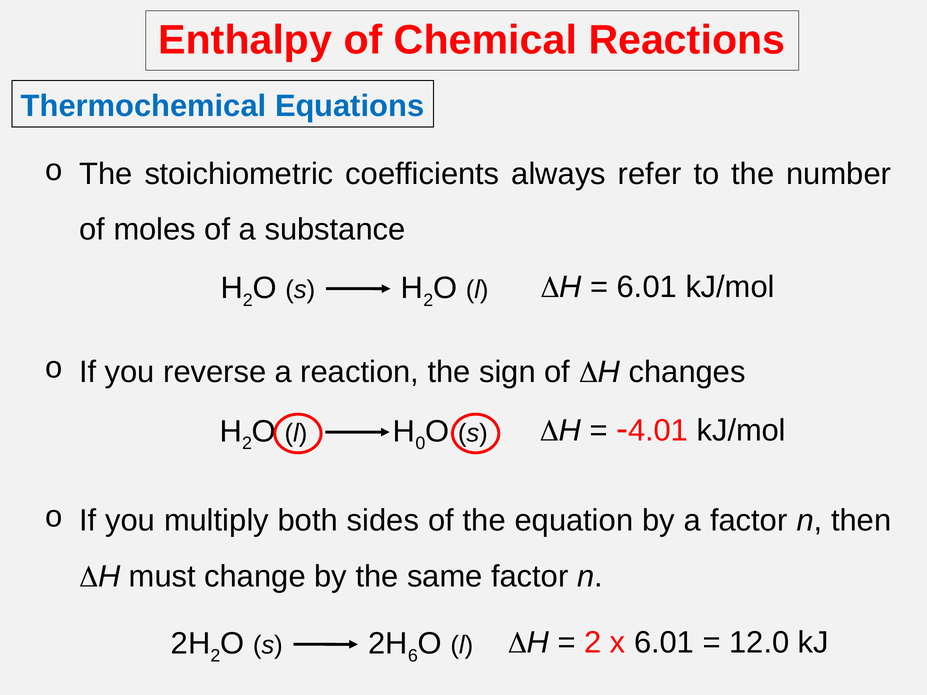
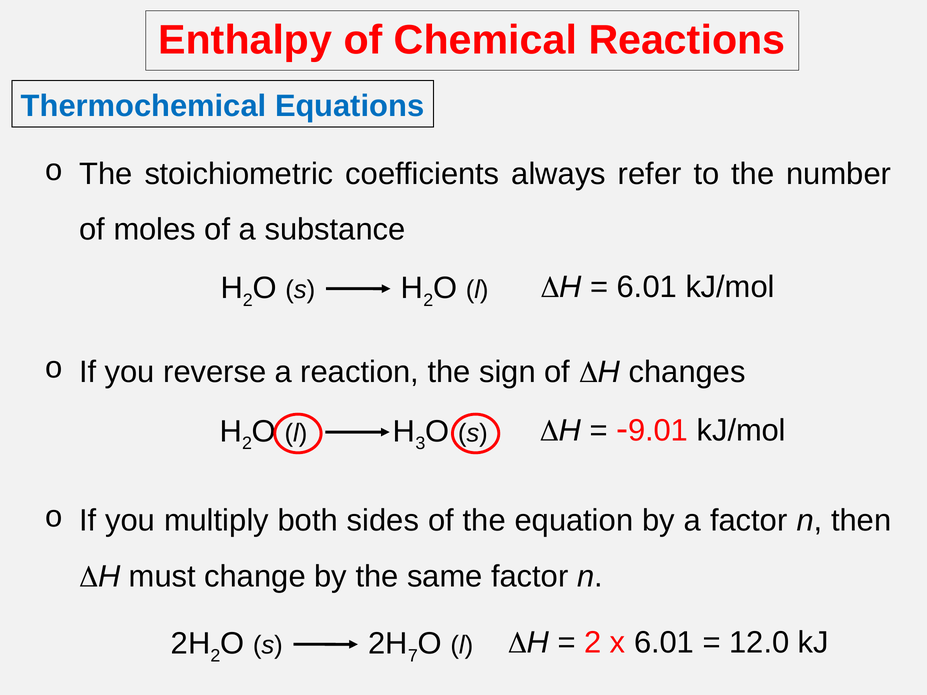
0: 0 -> 3 (420, 444)
4.01: 4.01 -> 9.01 (658, 431)
6: 6 -> 7 (413, 656)
